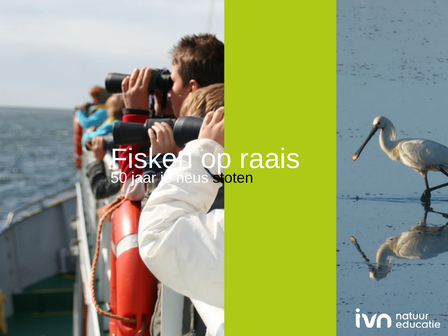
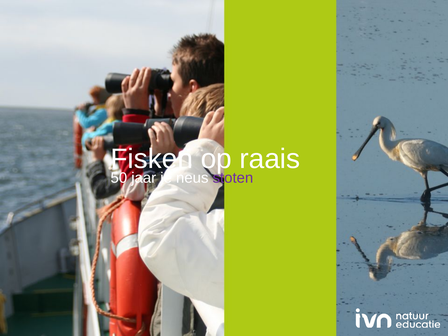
stoten colour: black -> purple (233, 178)
